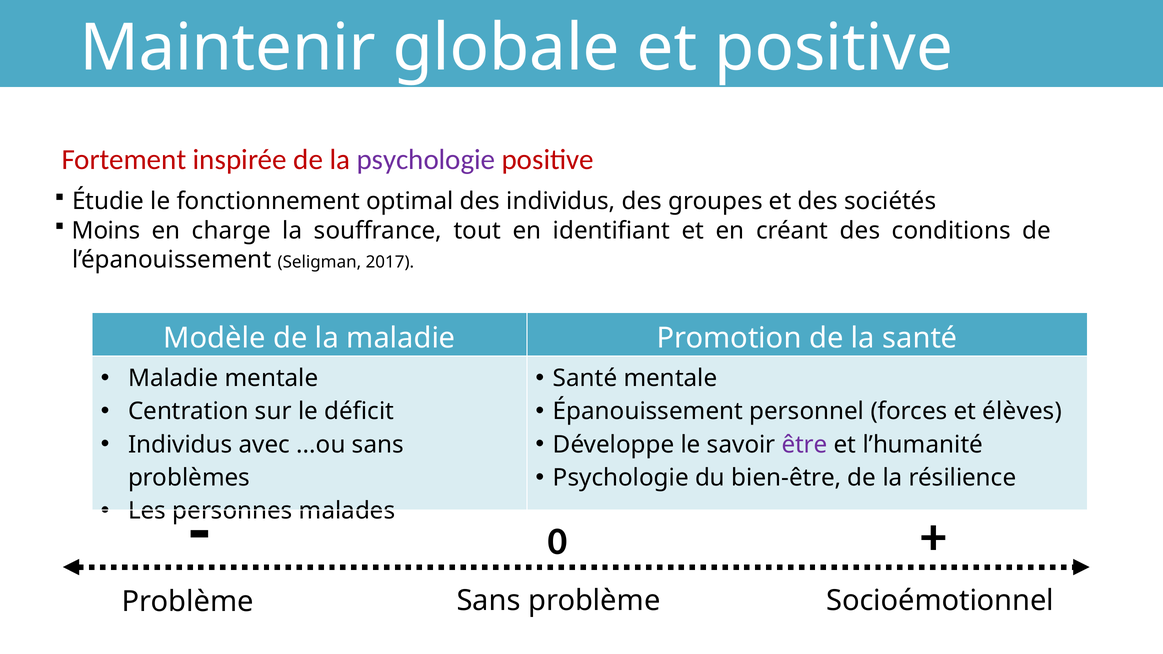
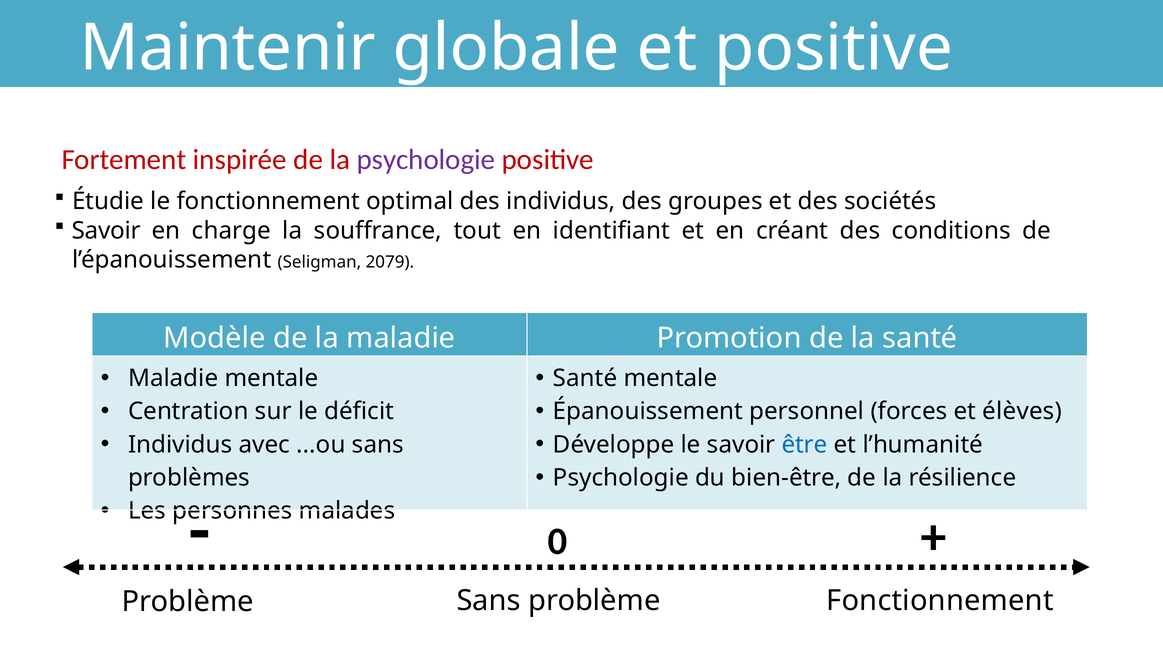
Moins: Moins -> Savoir (106, 231)
2017: 2017 -> 2079 (390, 262)
être colour: purple -> blue (805, 445)
problème Socioémotionnel: Socioémotionnel -> Fonctionnement (940, 601)
